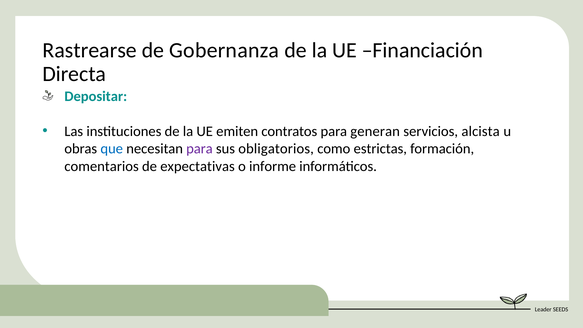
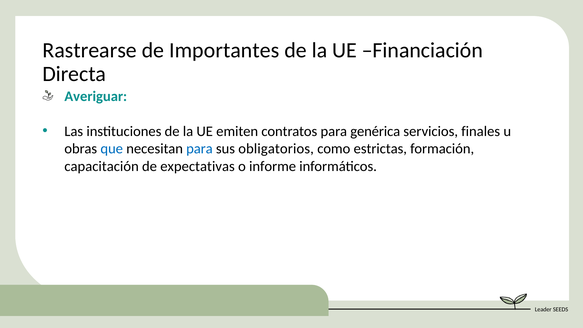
Gobernanza: Gobernanza -> Importantes (224, 50)
Depositar: Depositar -> Averiguar (96, 96)
generan: generan -> genérica (375, 131)
alcista: alcista -> finales (481, 131)
para colour: purple -> blue (199, 149)
comentarios: comentarios -> capacitación (102, 166)
